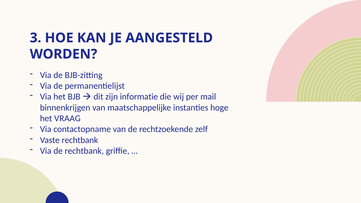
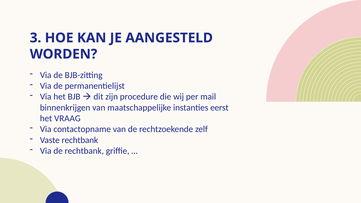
informatie: informatie -> procedure (139, 97)
hoge: hoge -> eerst (219, 108)
